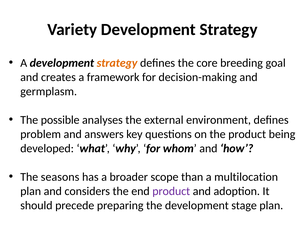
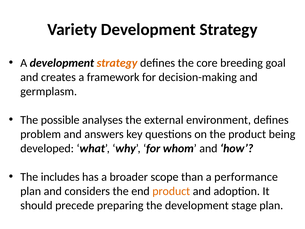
seasons: seasons -> includes (60, 177)
multilocation: multilocation -> performance (246, 177)
product colour: purple -> orange (171, 191)
